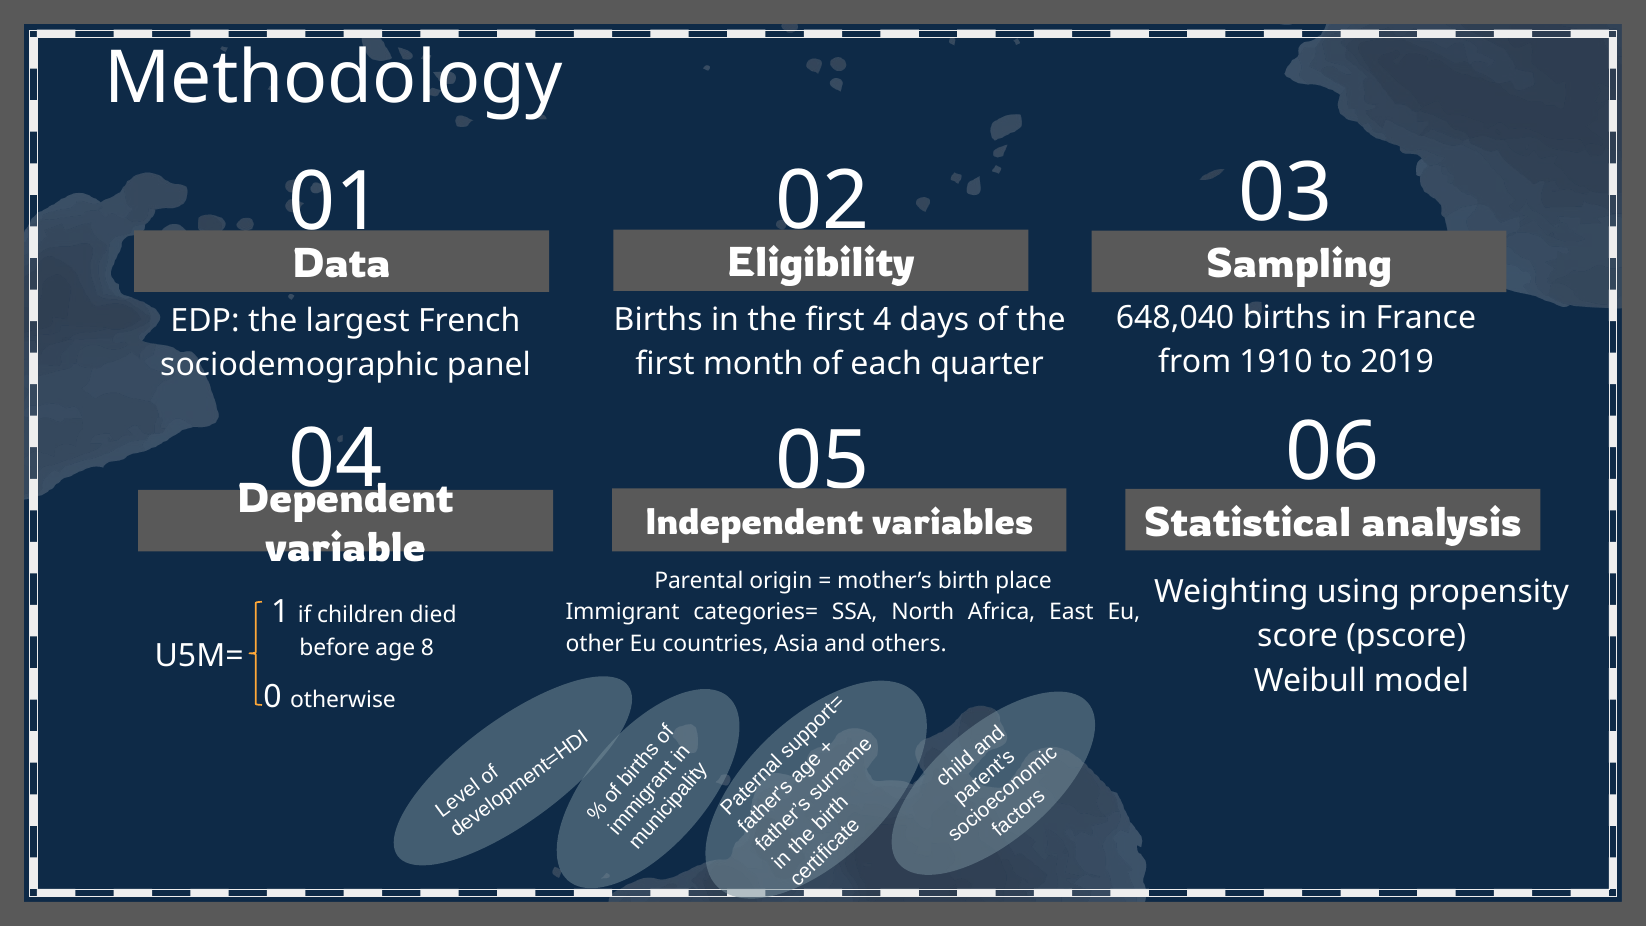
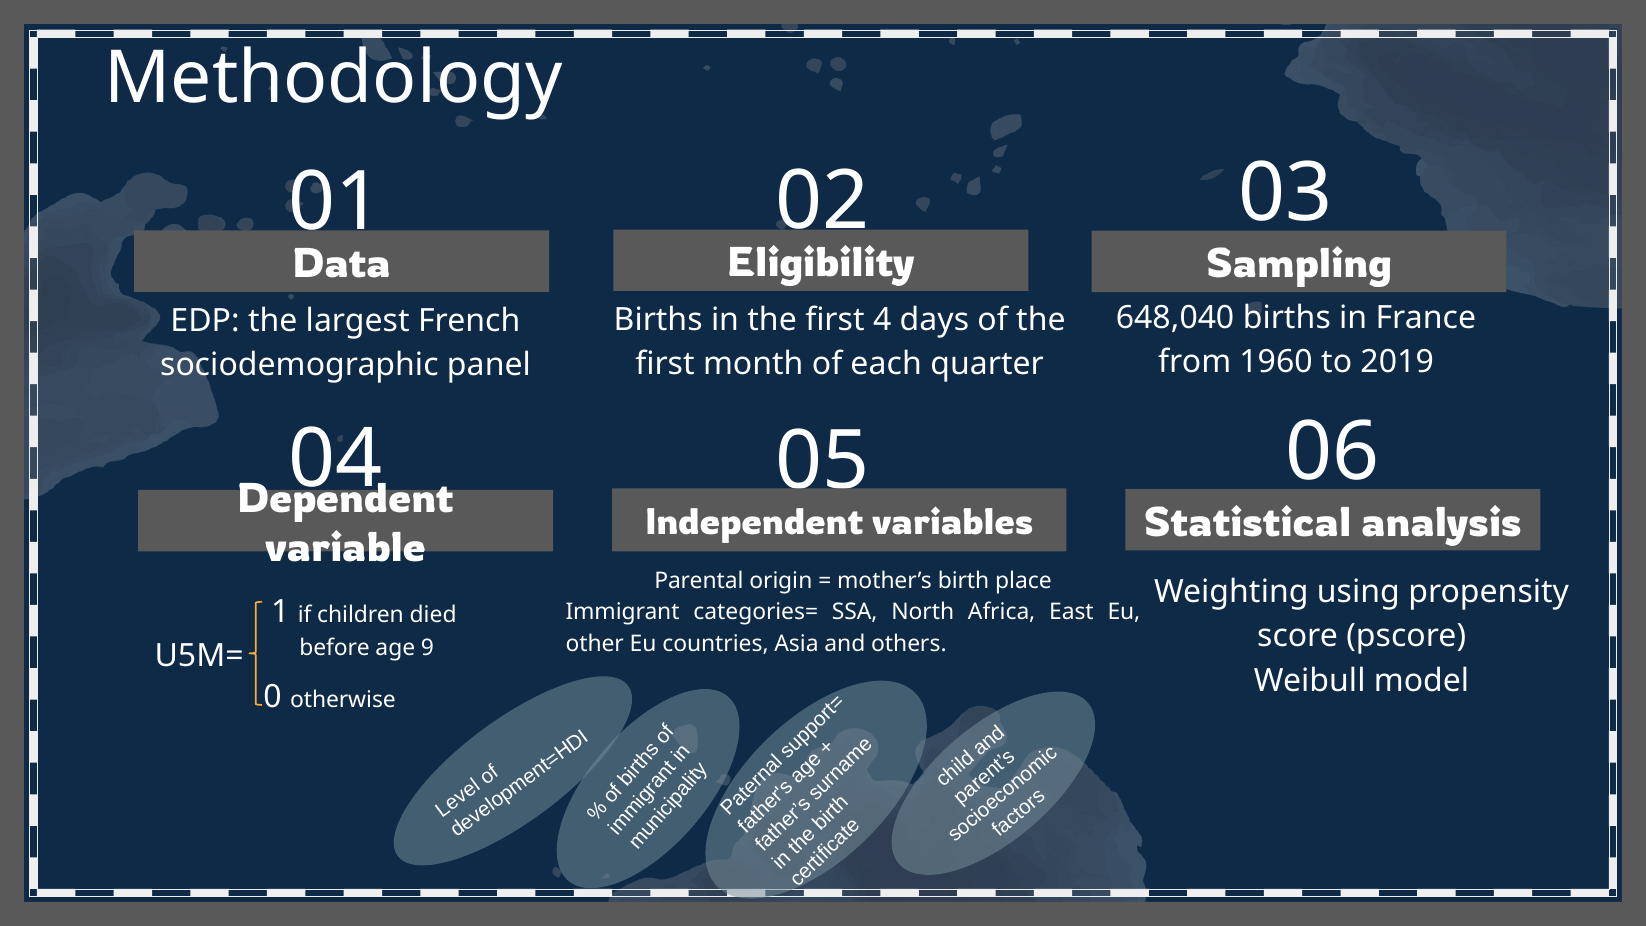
1910: 1910 -> 1960 (1276, 362)
8: 8 -> 9 (427, 648)
